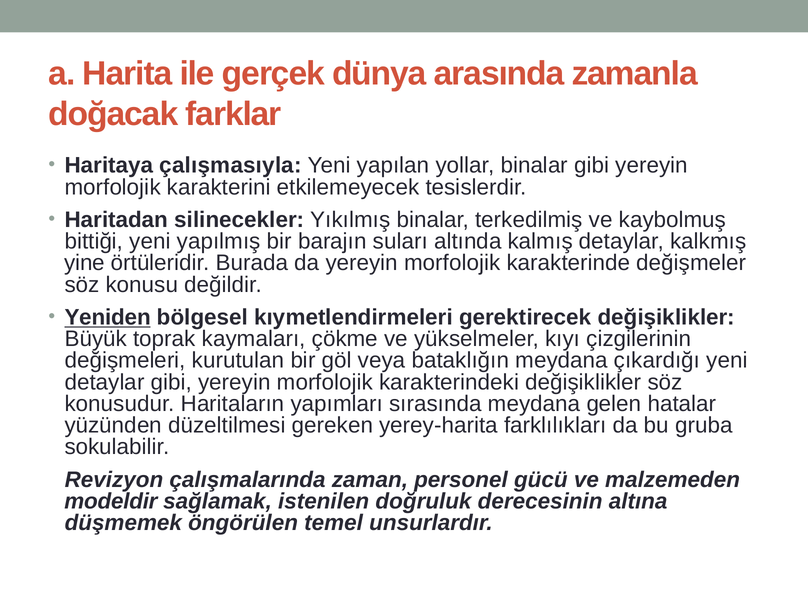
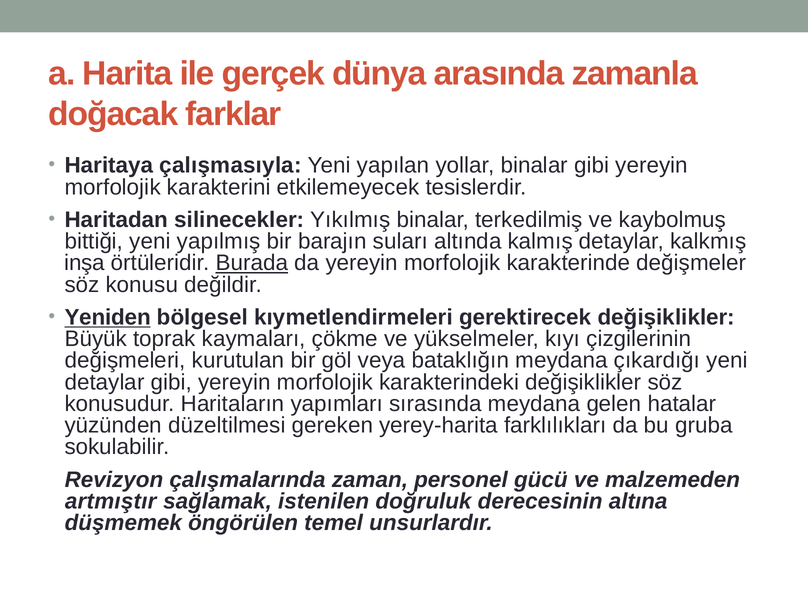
yine: yine -> inşa (85, 263)
Burada underline: none -> present (252, 263)
modeldir: modeldir -> artmıştır (111, 501)
